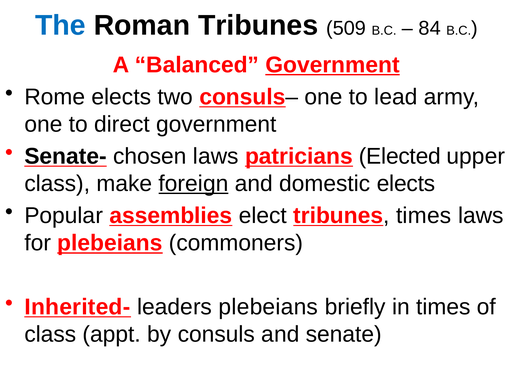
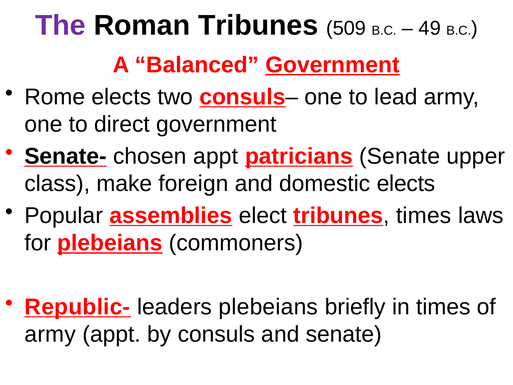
The colour: blue -> purple (61, 25)
84: 84 -> 49 (430, 28)
chosen laws: laws -> appt (216, 156)
patricians Elected: Elected -> Senate (400, 156)
foreign underline: present -> none (194, 183)
Inherited-: Inherited- -> Republic- (77, 307)
class: class -> army (50, 334)
